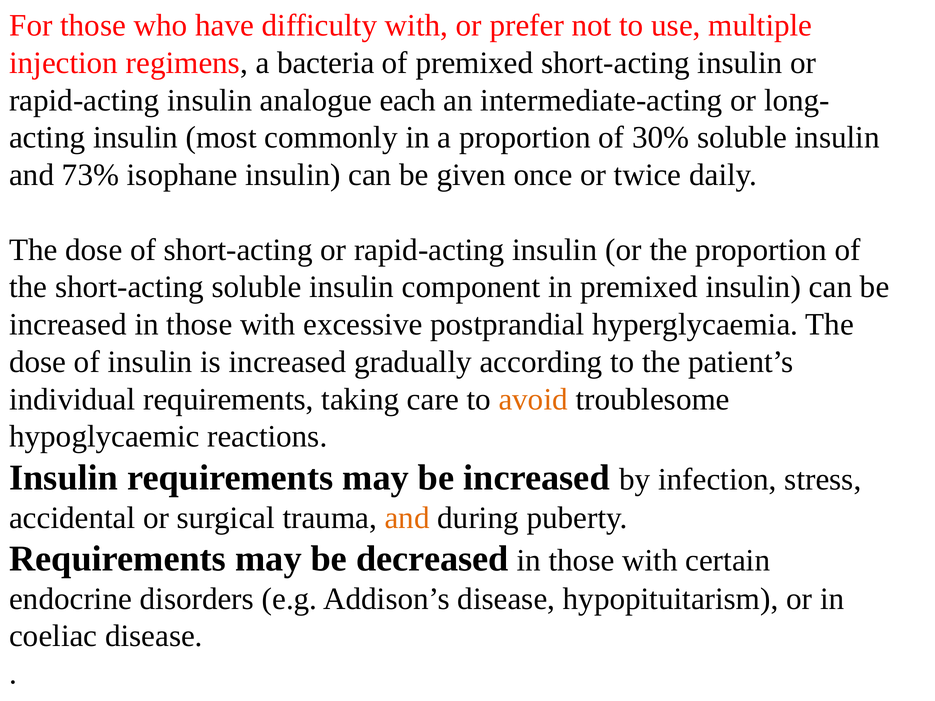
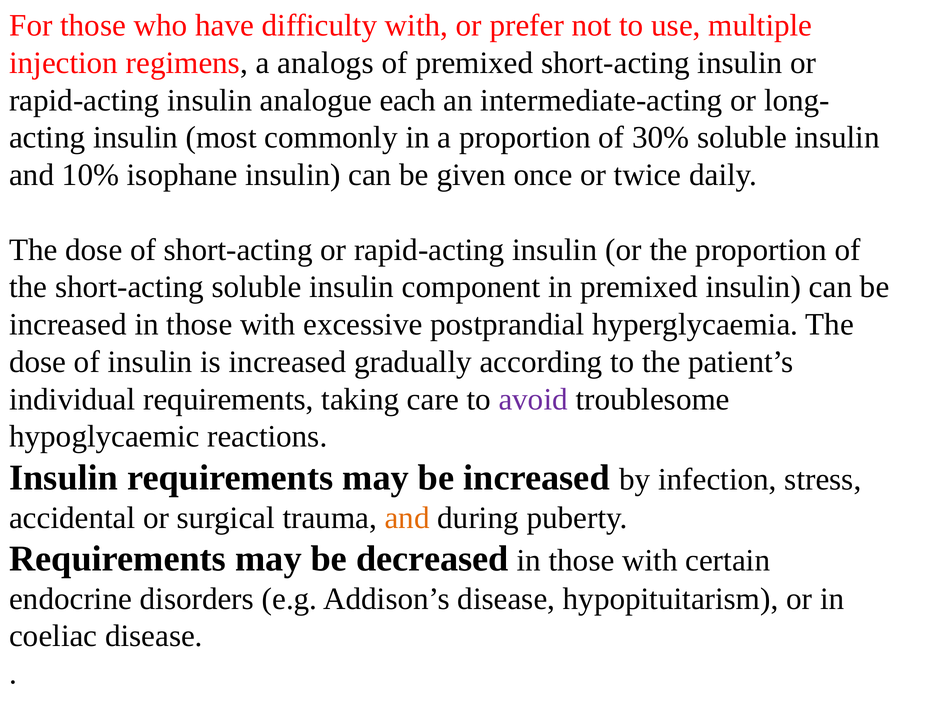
bacteria: bacteria -> analogs (326, 63)
73%: 73% -> 10% (91, 175)
avoid colour: orange -> purple (533, 399)
